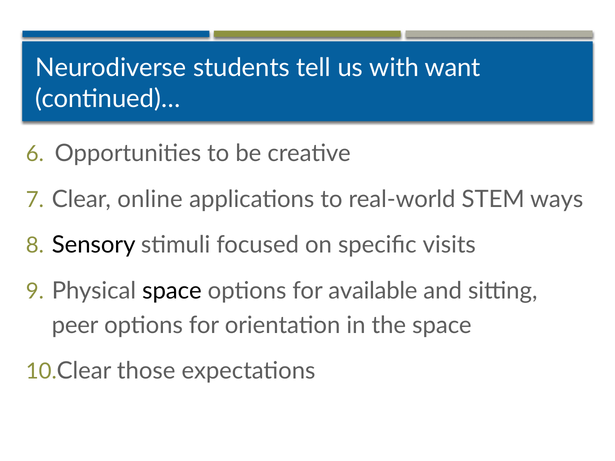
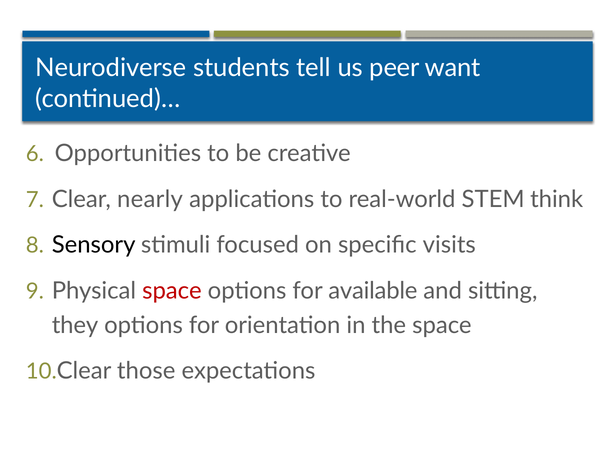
with: with -> peer (395, 68)
online: online -> nearly (150, 199)
ways: ways -> think (557, 199)
space colour: black -> red (172, 291)
peer: peer -> they (75, 325)
